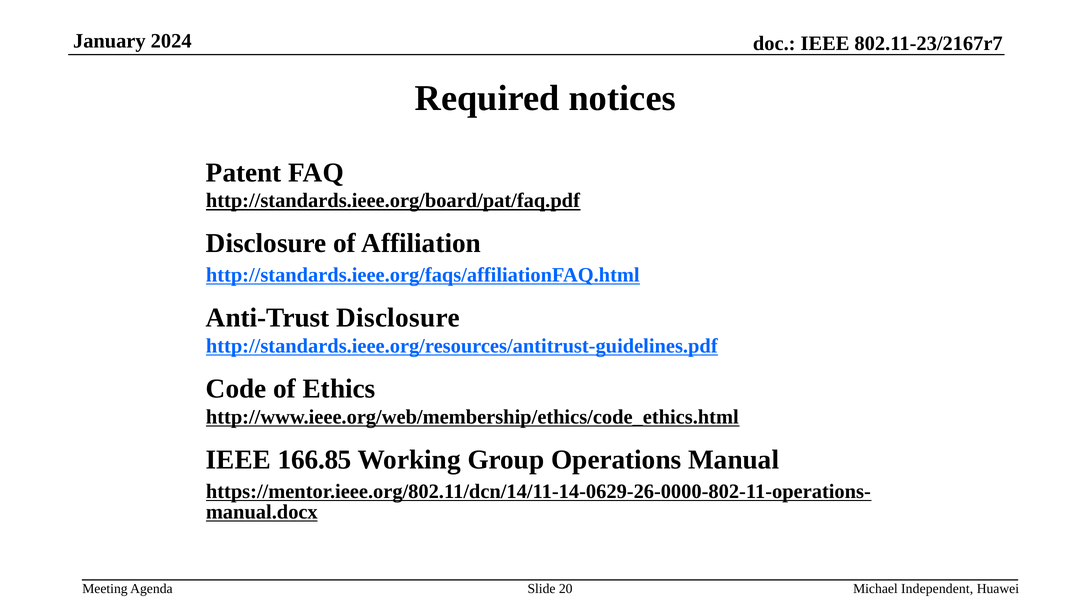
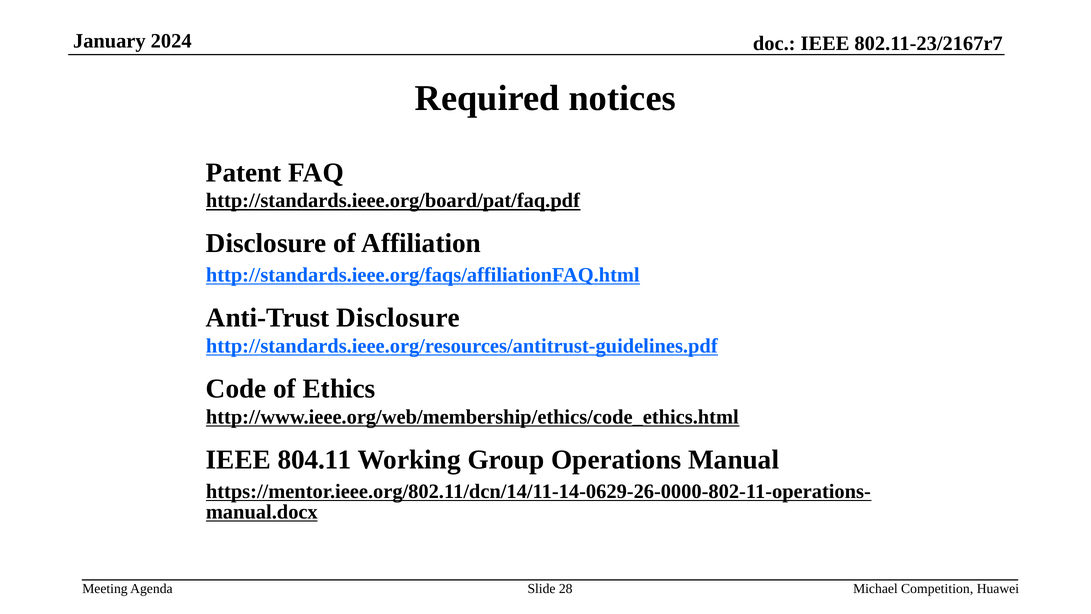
166.85: 166.85 -> 804.11 (315, 460)
20: 20 -> 28 (566, 589)
Independent: Independent -> Competition (937, 589)
